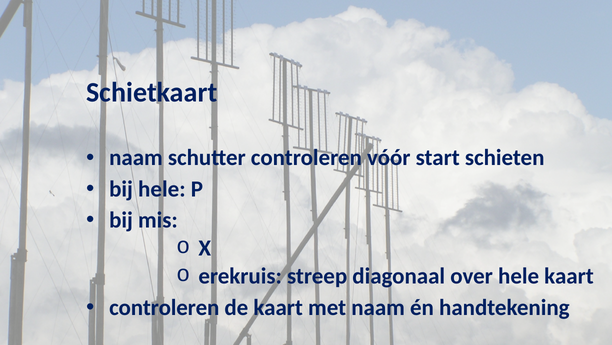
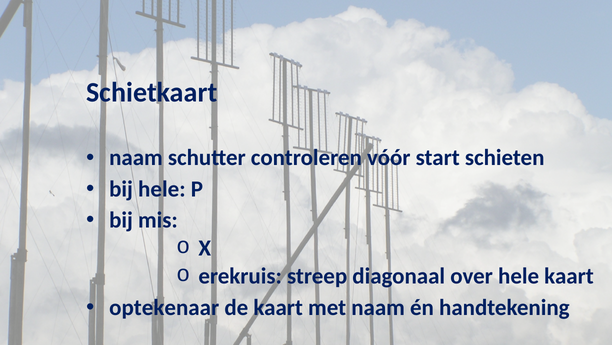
controleren: controleren -> optekenaar (164, 307)
